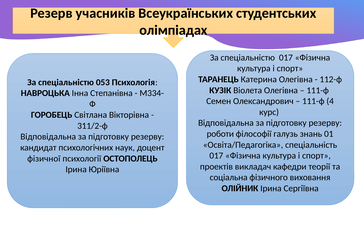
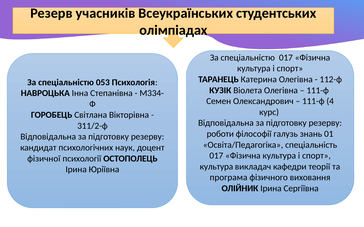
проектів: проектів -> культура (216, 167)
соціальна: соціальна -> програма (229, 178)
